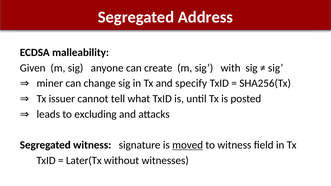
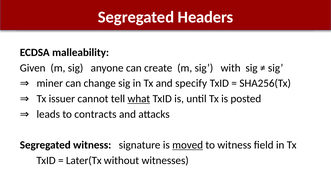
Address: Address -> Headers (206, 17)
what underline: none -> present (139, 99)
excluding: excluding -> contracts (95, 114)
